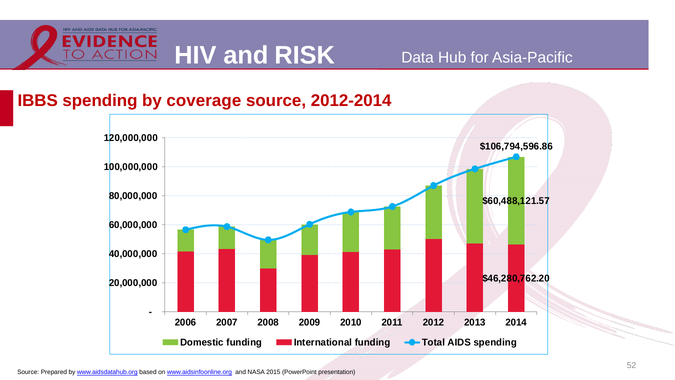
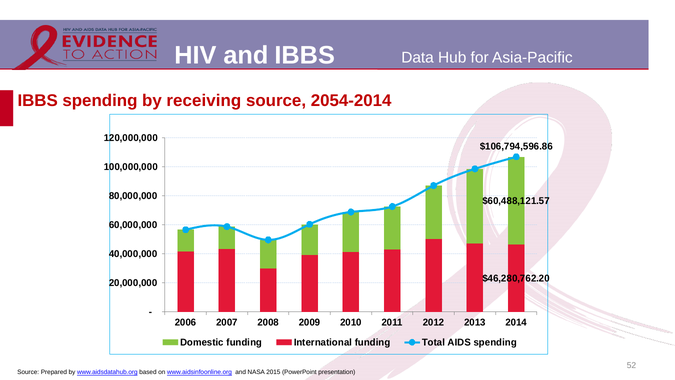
and RISK: RISK -> IBBS (305, 55)
coverage: coverage -> receiving (204, 101)
2012-2014: 2012-2014 -> 2054-2014 (351, 101)
